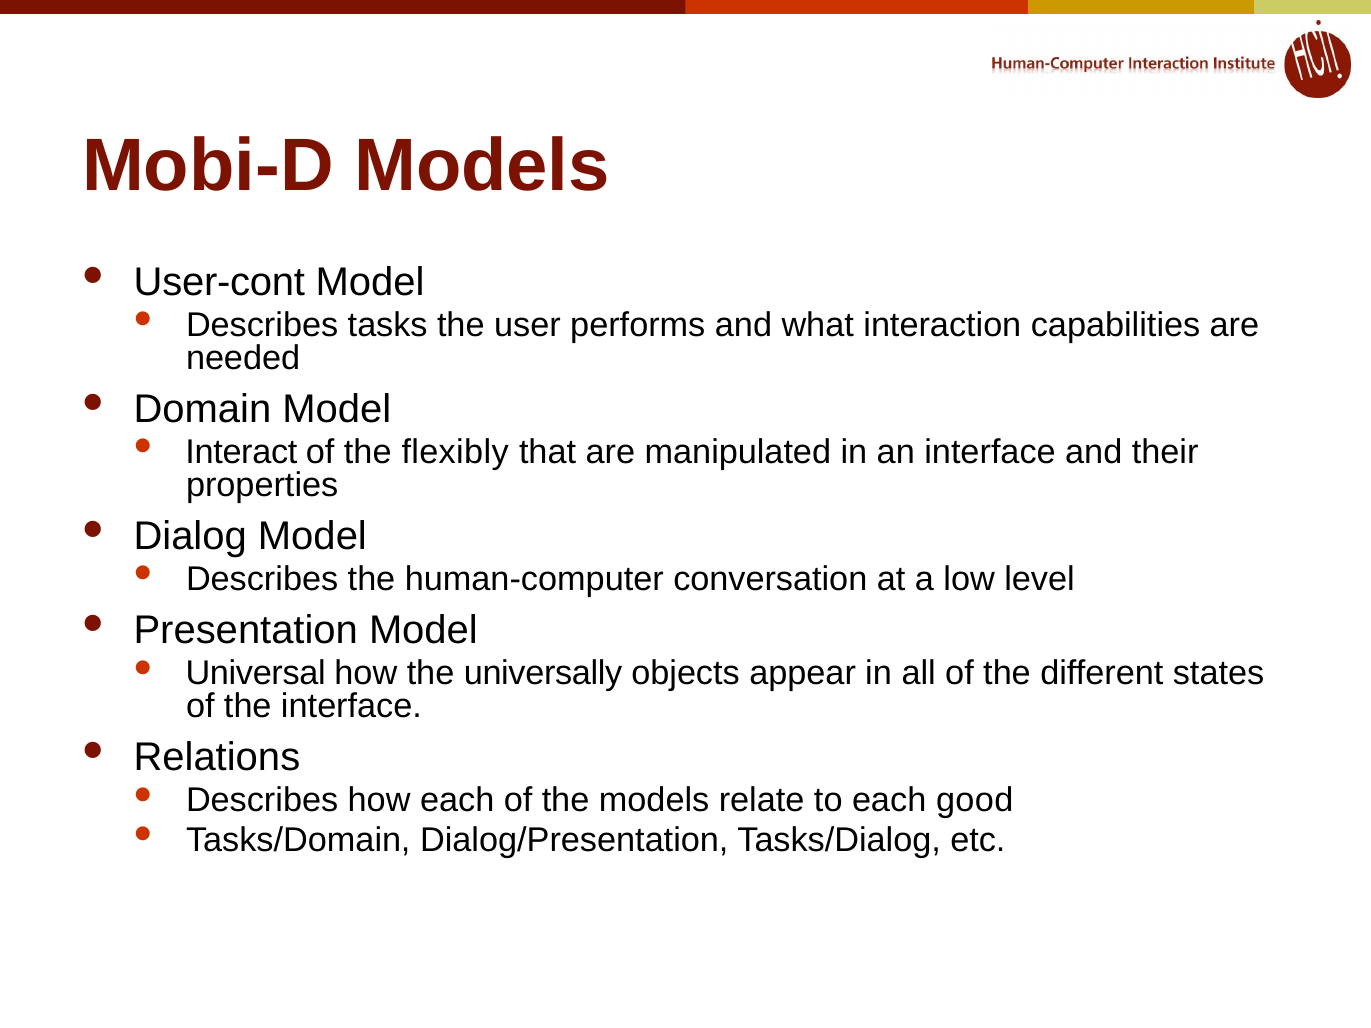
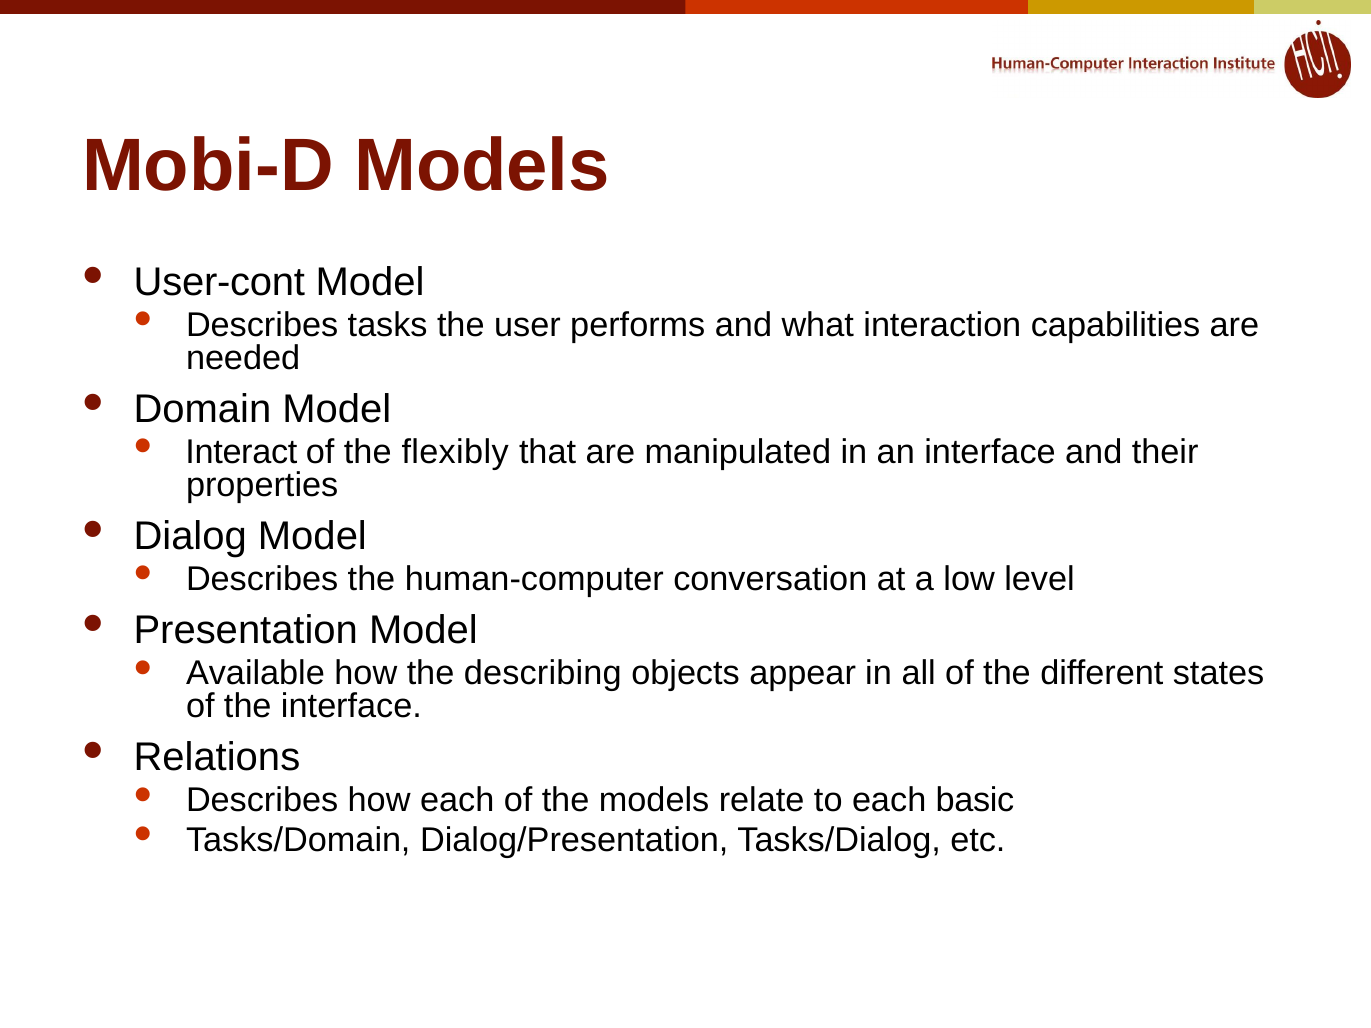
Universal: Universal -> Available (255, 673)
universally: universally -> describing (543, 673)
good: good -> basic (975, 800)
